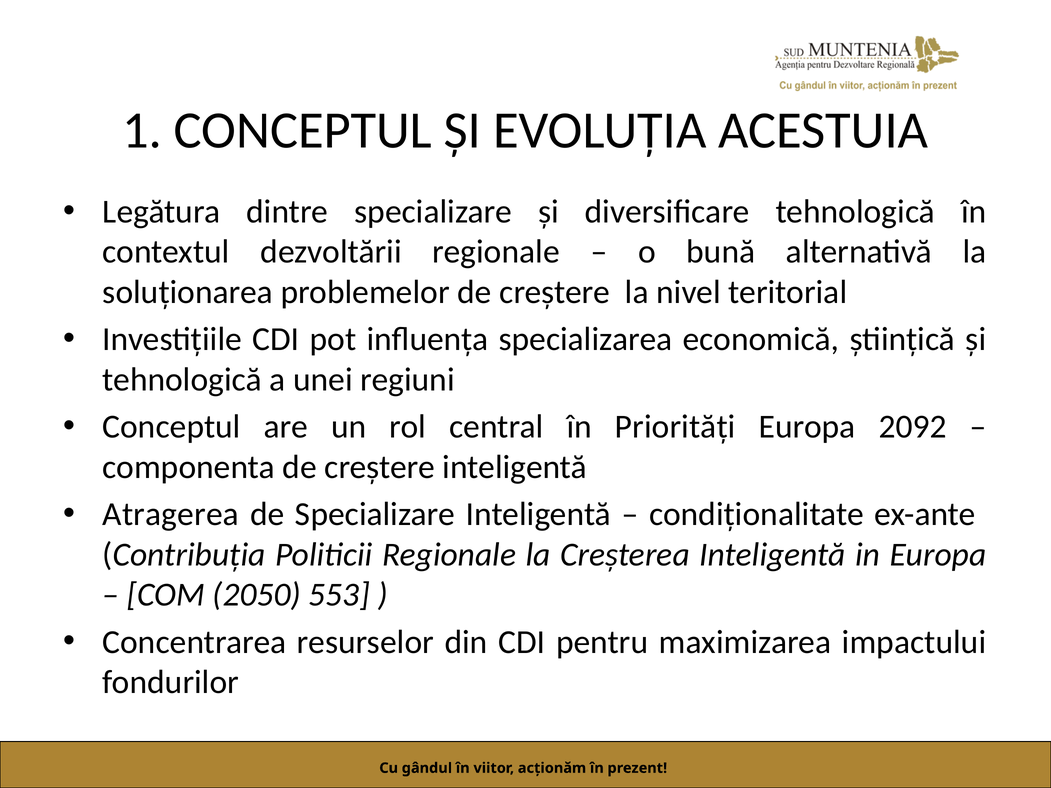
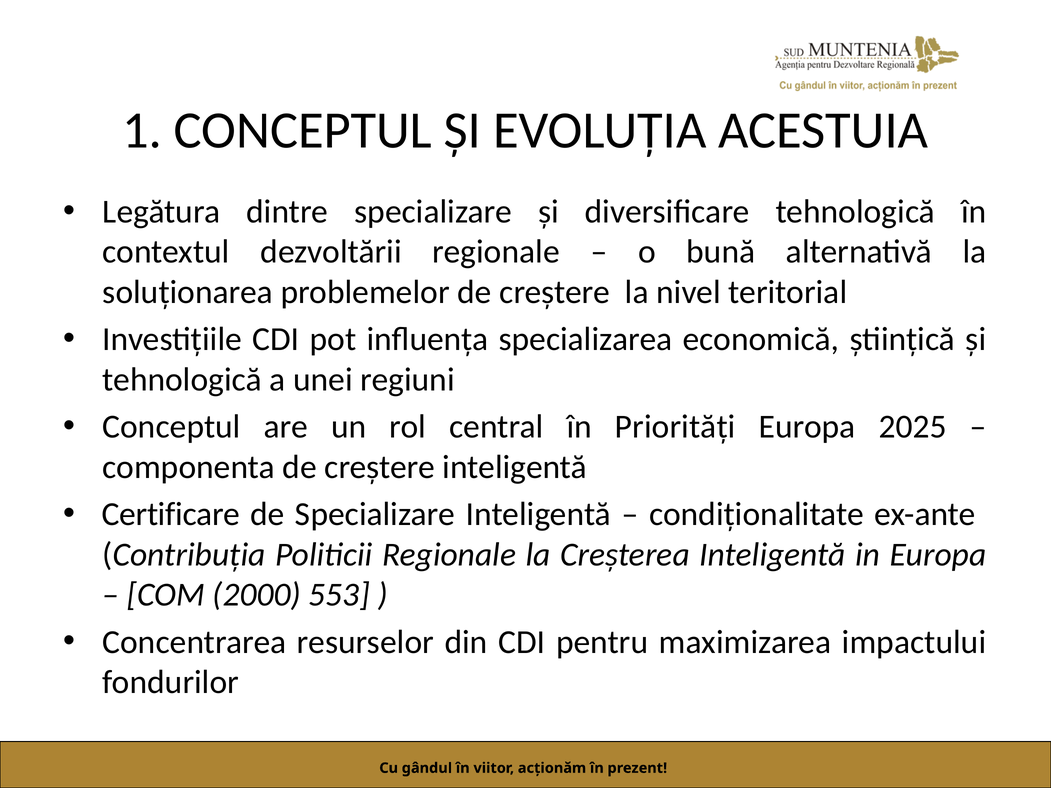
2092: 2092 -> 2025 (913, 427)
Atragerea: Atragerea -> Certificare (171, 514)
2050: 2050 -> 2000 (257, 595)
